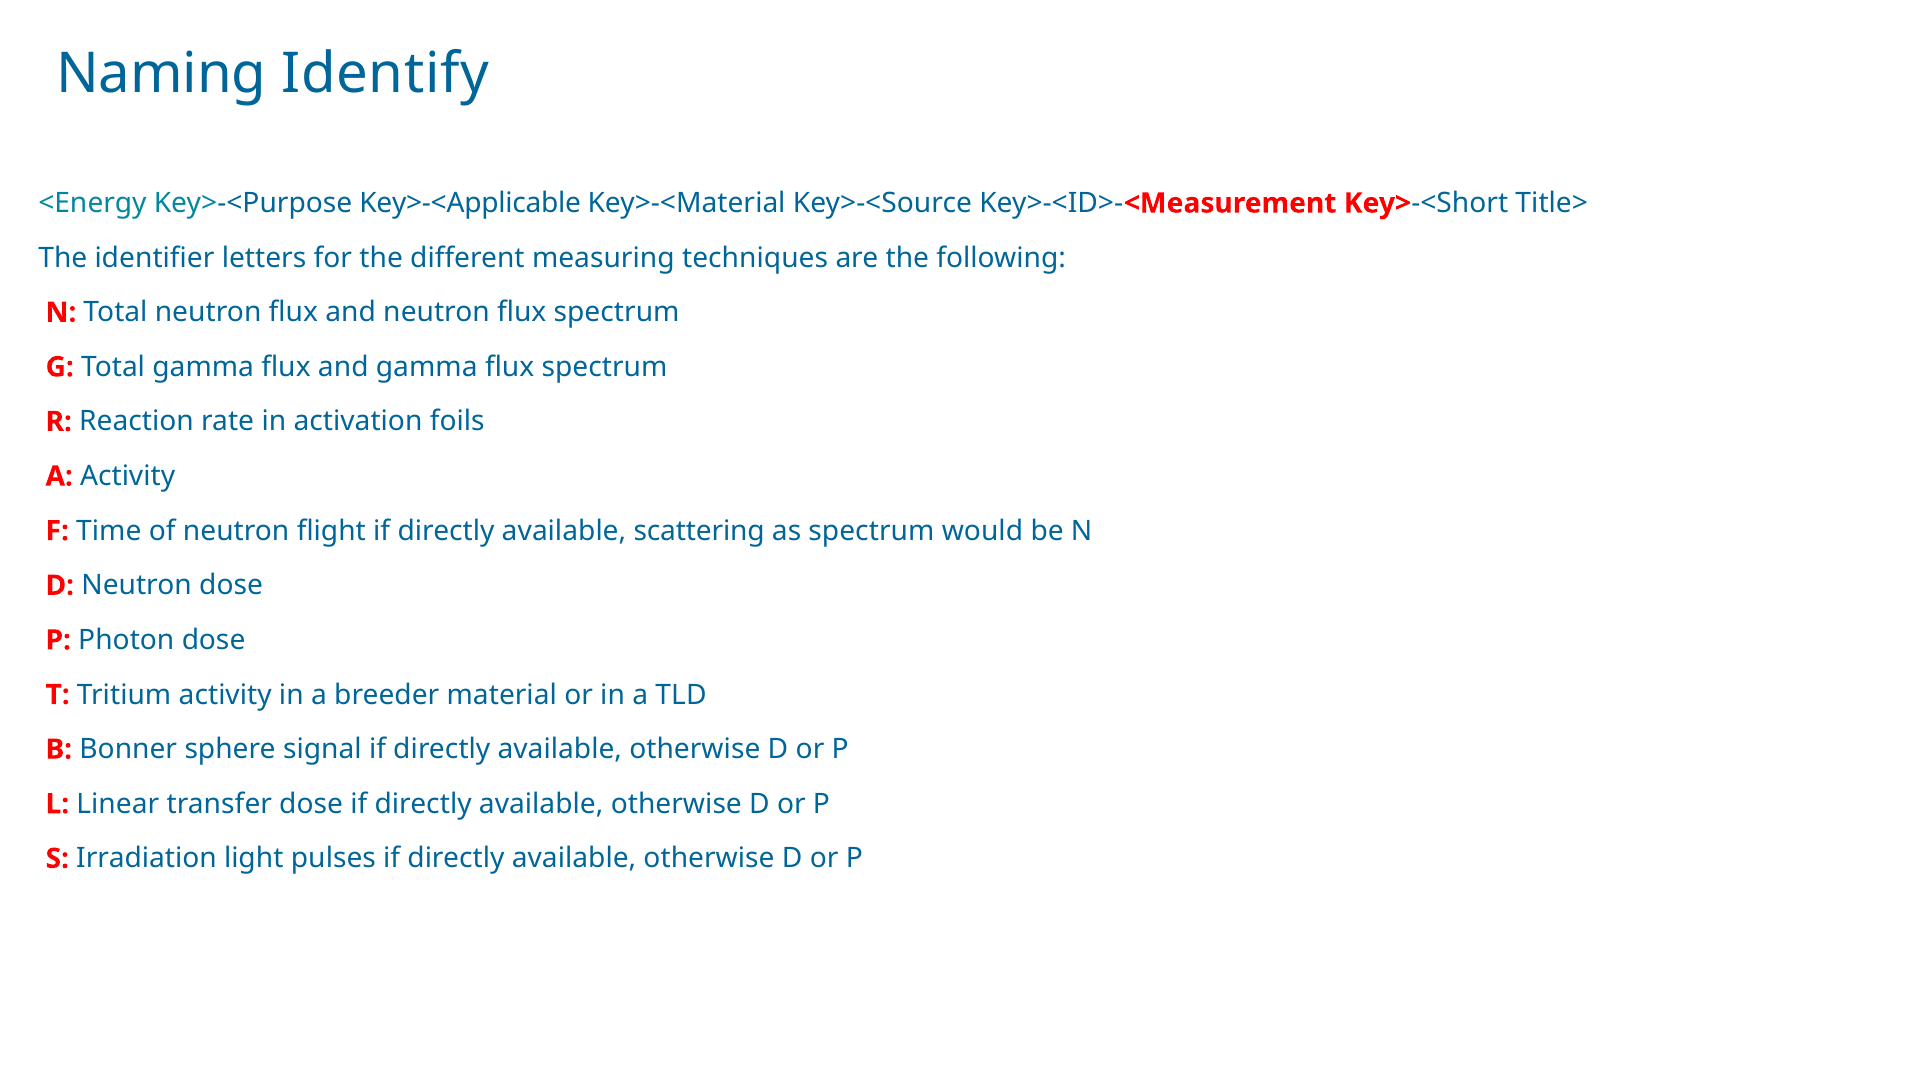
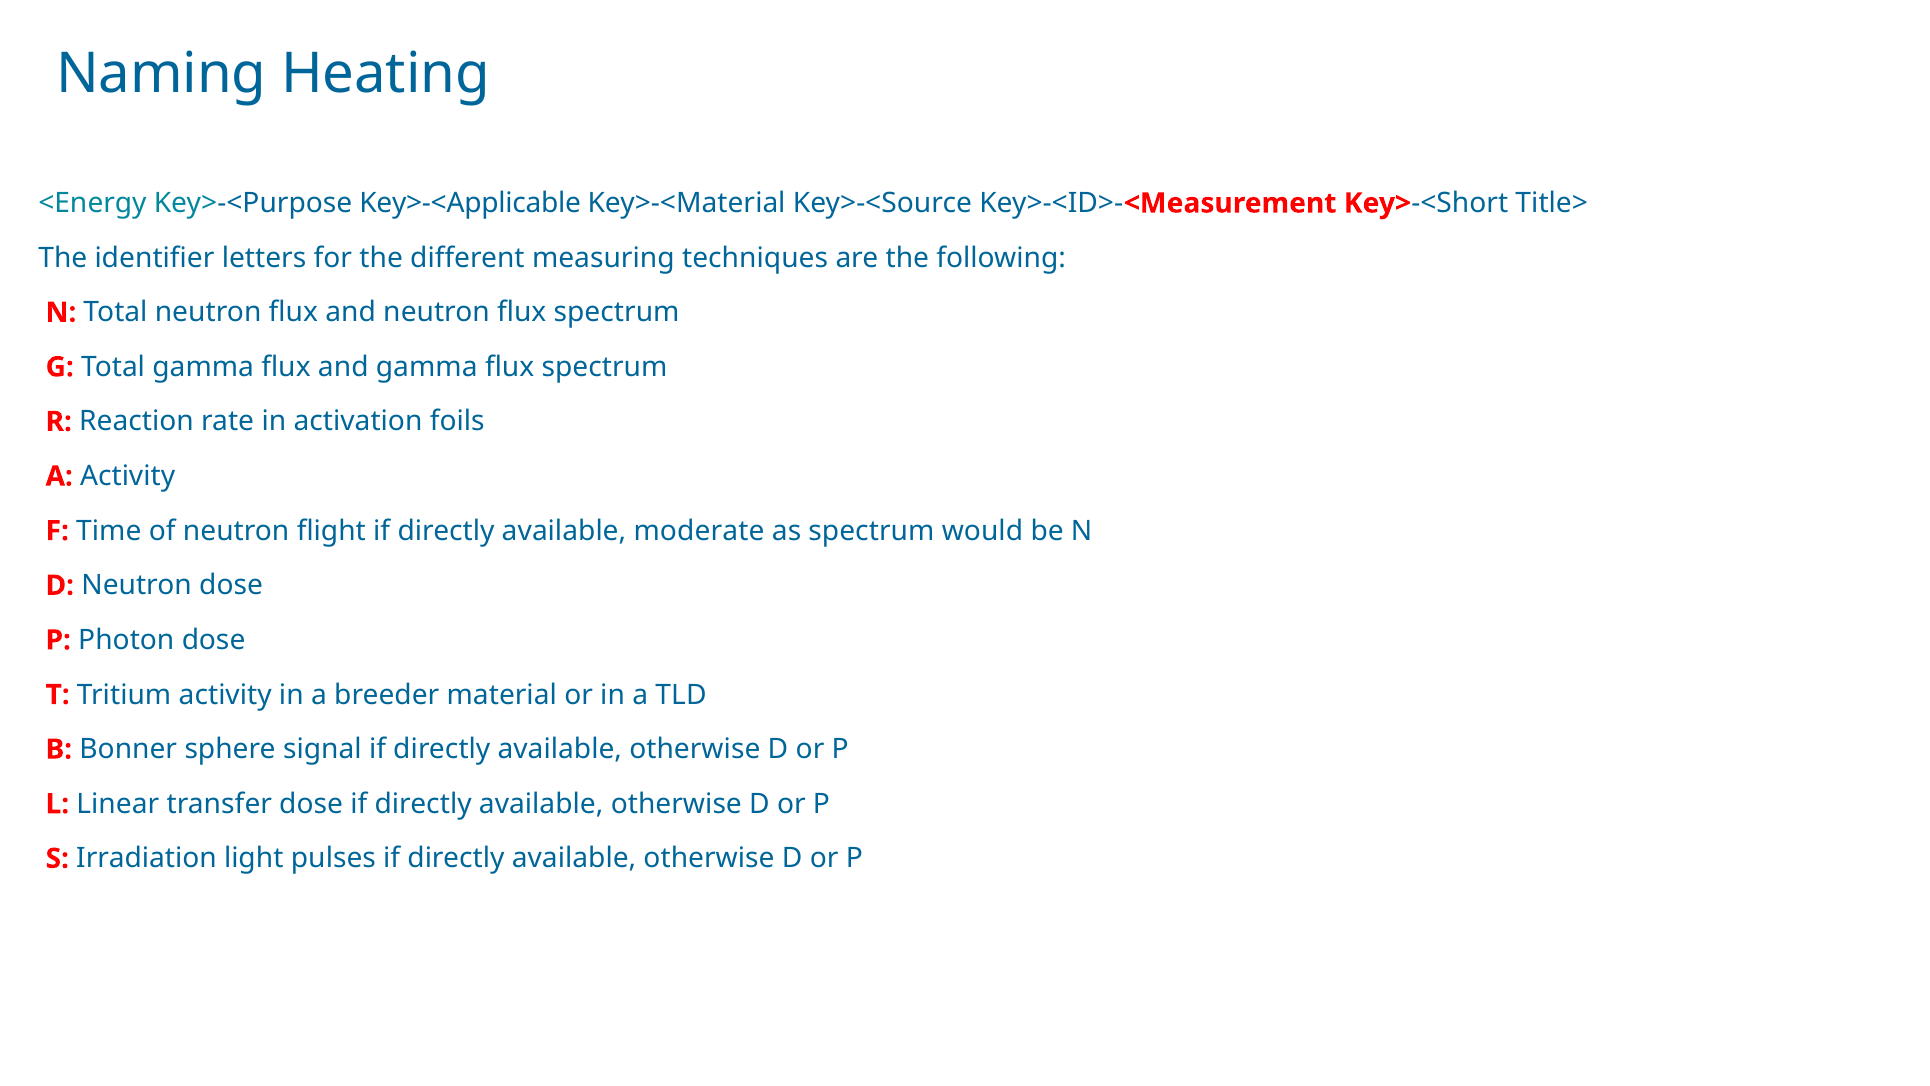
Identify: Identify -> Heating (385, 73)
scattering: scattering -> moderate (699, 531)
